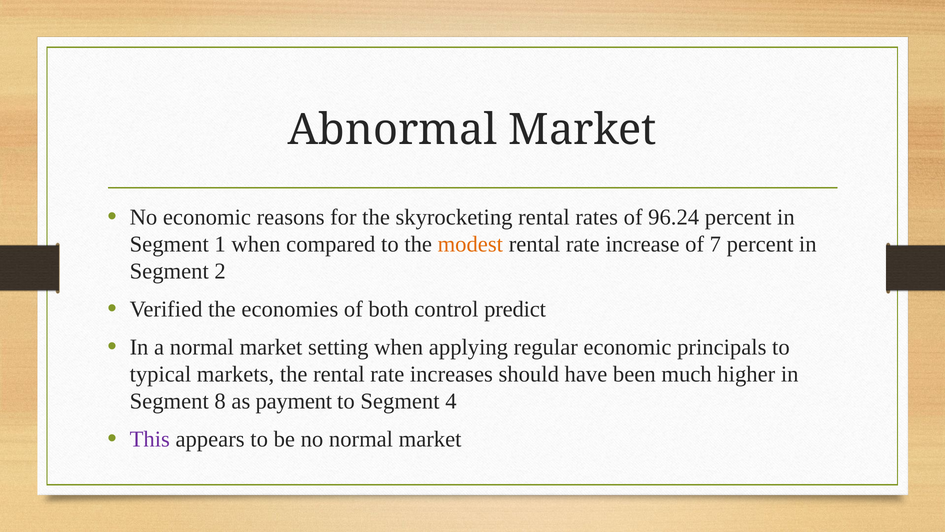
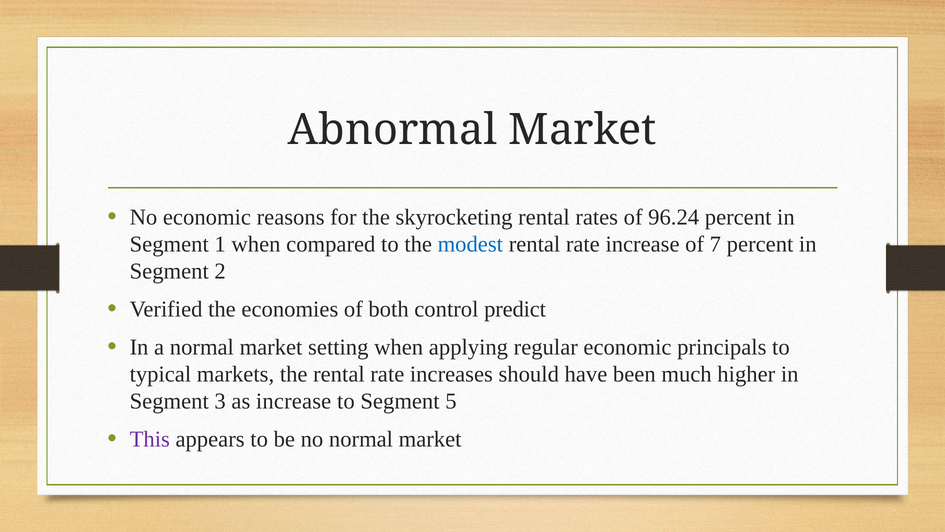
modest colour: orange -> blue (470, 244)
8: 8 -> 3 (220, 401)
as payment: payment -> increase (294, 401)
4: 4 -> 5 (451, 401)
